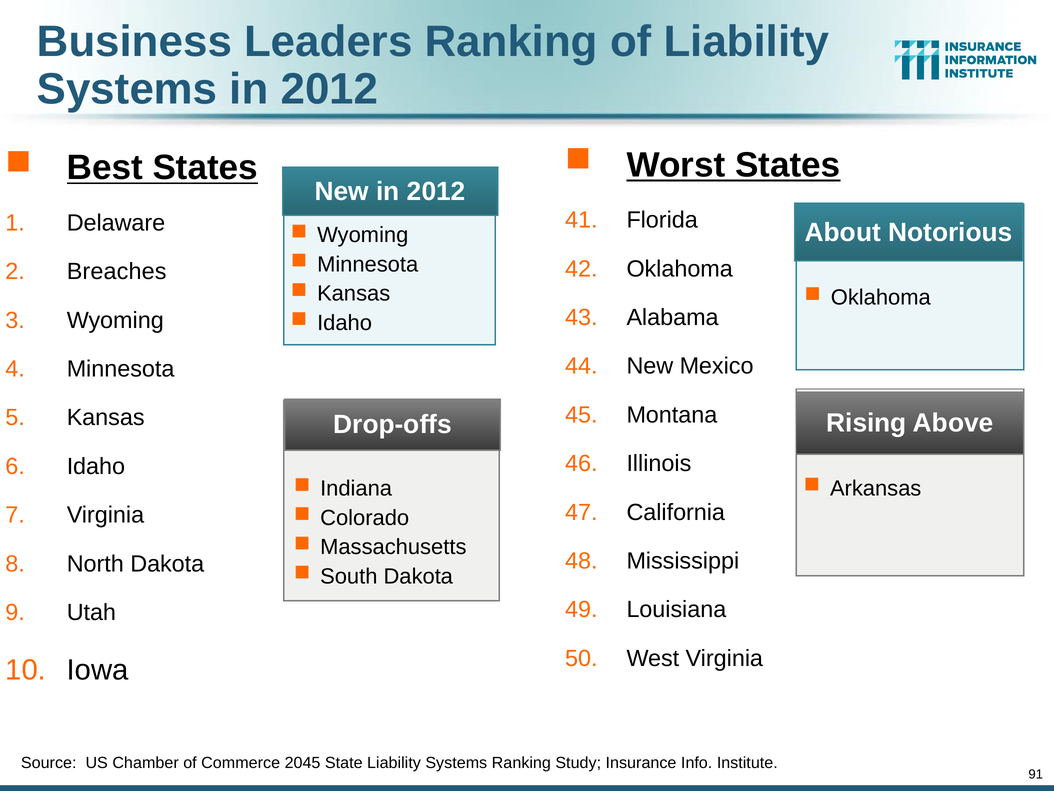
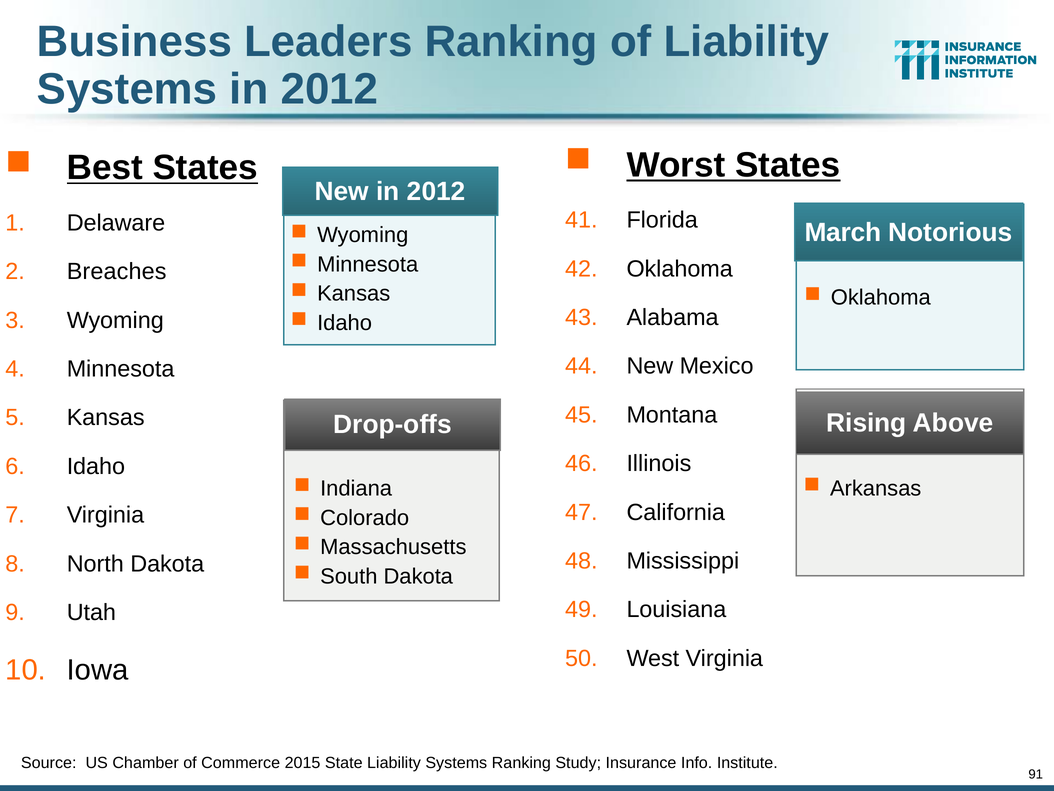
About: About -> March (843, 232)
2045: 2045 -> 2015 (303, 763)
